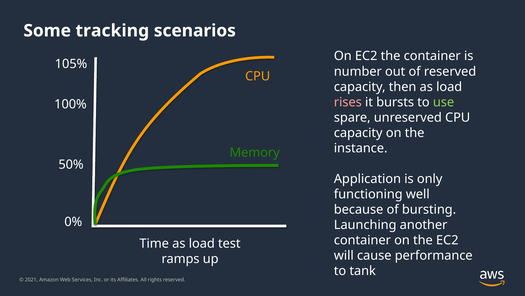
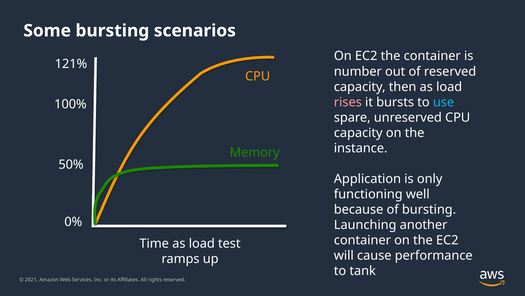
Some tracking: tracking -> bursting (112, 31)
105%: 105% -> 121% (71, 64)
use colour: light green -> light blue (444, 102)
